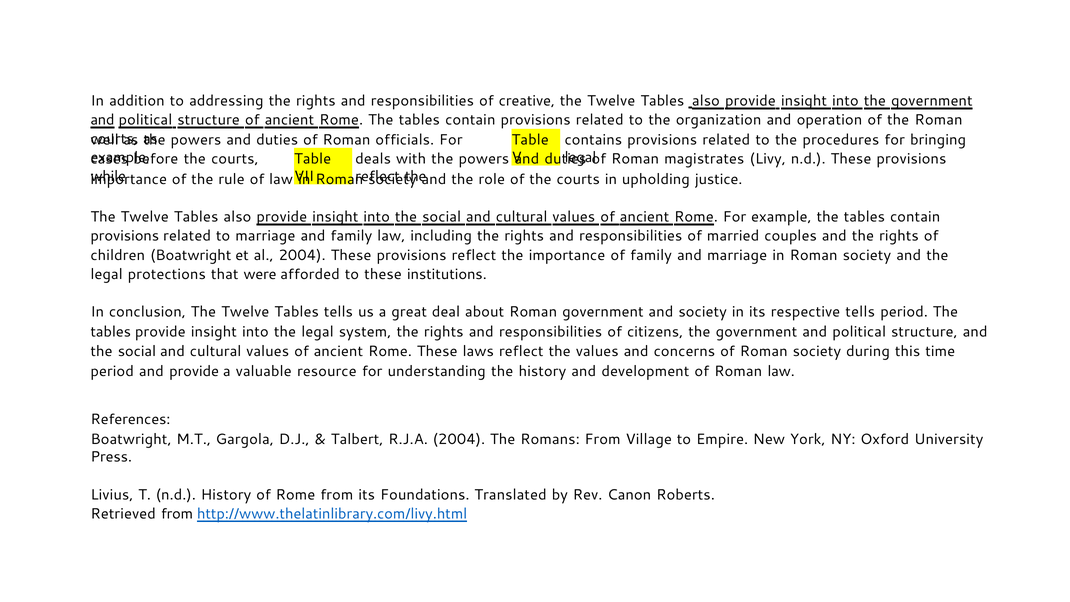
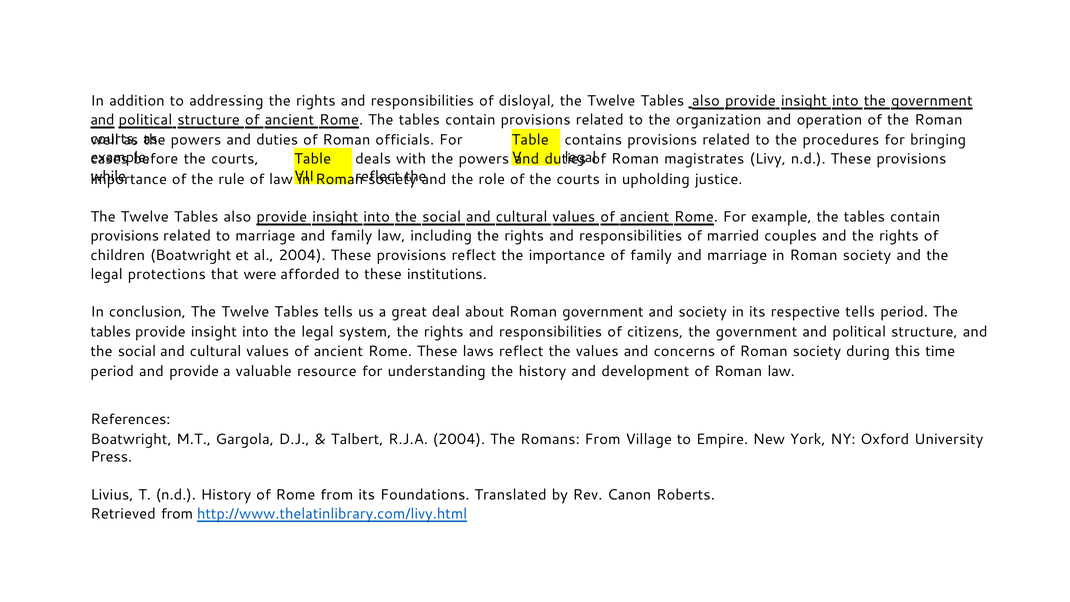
creative: creative -> disloyal (527, 101)
